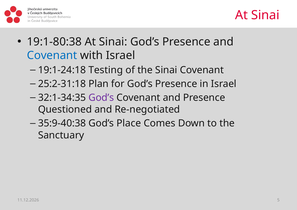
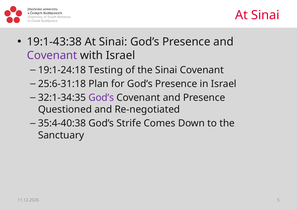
19:1-80:38: 19:1-80:38 -> 19:1-43:38 (54, 42)
Covenant colour: blue -> purple (52, 55)
25:2-31:18: 25:2-31:18 -> 25:6-31:18 (62, 84)
35:9-40:38: 35:9-40:38 -> 35:4-40:38 (62, 123)
Place: Place -> Strife (129, 123)
